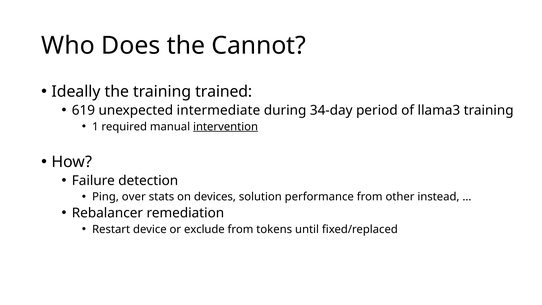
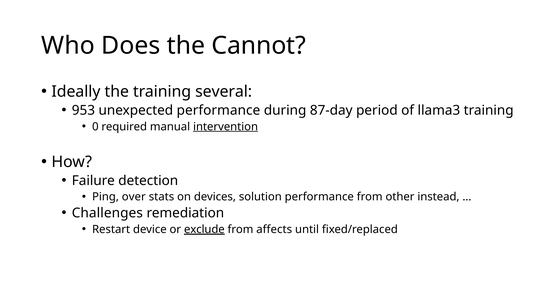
trained: trained -> several (224, 92)
619: 619 -> 953 (83, 110)
unexpected intermediate: intermediate -> performance (218, 110)
34-day: 34-day -> 87-day (331, 110)
1: 1 -> 0 (95, 127)
Rebalancer: Rebalancer -> Challenges (107, 213)
exclude underline: none -> present (204, 229)
tokens: tokens -> affects (274, 229)
